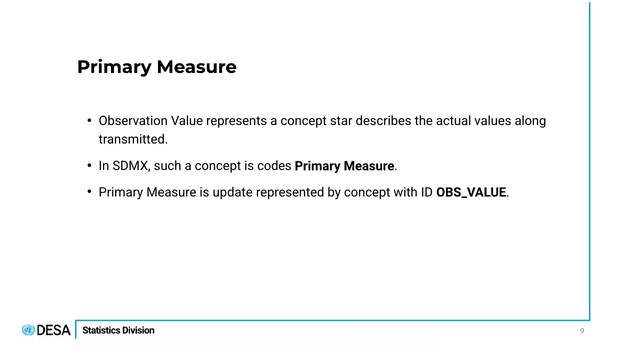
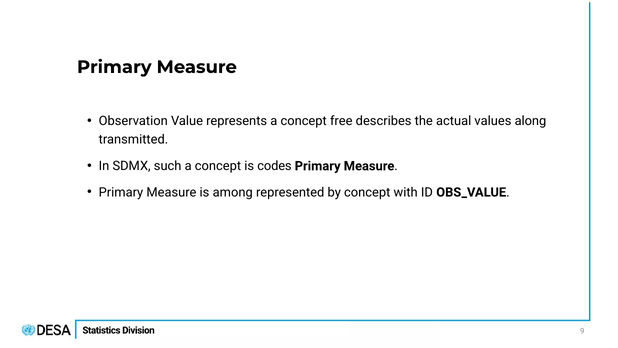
star: star -> free (341, 121)
update: update -> among (233, 192)
